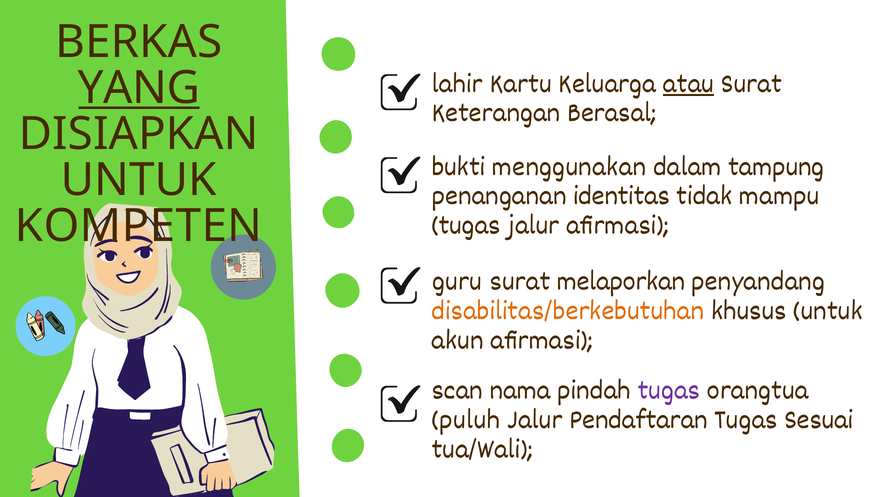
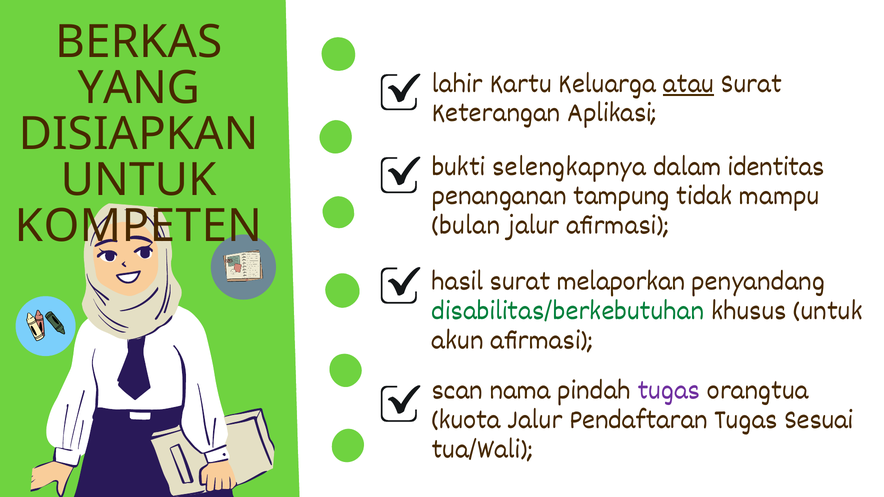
YANG underline: present -> none (139, 88)
Berasal: Berasal -> Aplikasi (612, 112)
menggunakan: menggunakan -> selengkapnya (569, 165)
tampung: tampung -> identitas (776, 165)
identitas: identitas -> tampung (622, 195)
tugas: tugas -> bulan (466, 224)
guru: guru -> hasil (457, 280)
disabilitas/berkebutuhan colour: orange -> green (568, 310)
puluh: puluh -> kuota (466, 419)
